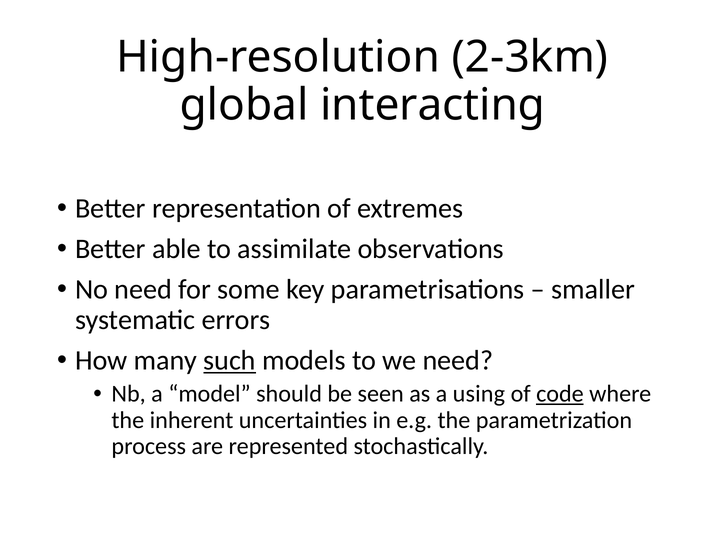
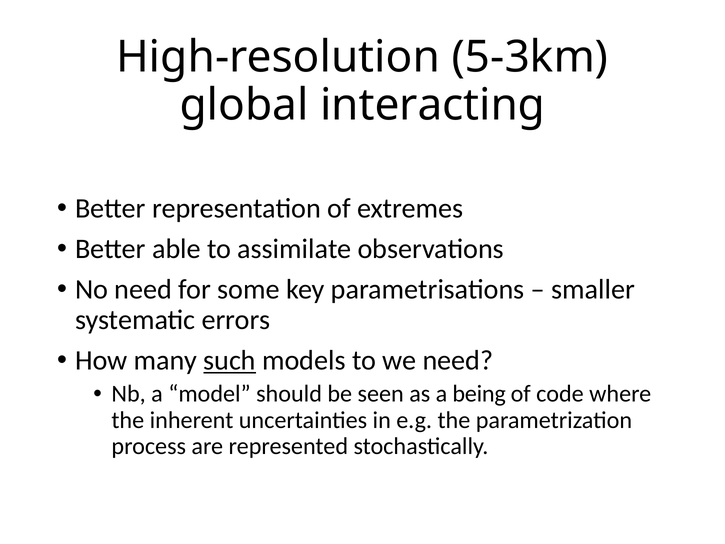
2-3km: 2-3km -> 5-3km (530, 57)
using: using -> being (479, 394)
code underline: present -> none (560, 394)
